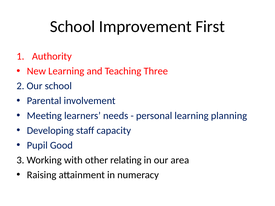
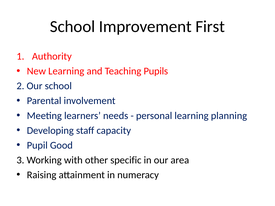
Three: Three -> Pupils (156, 71)
relating: relating -> specific (126, 160)
